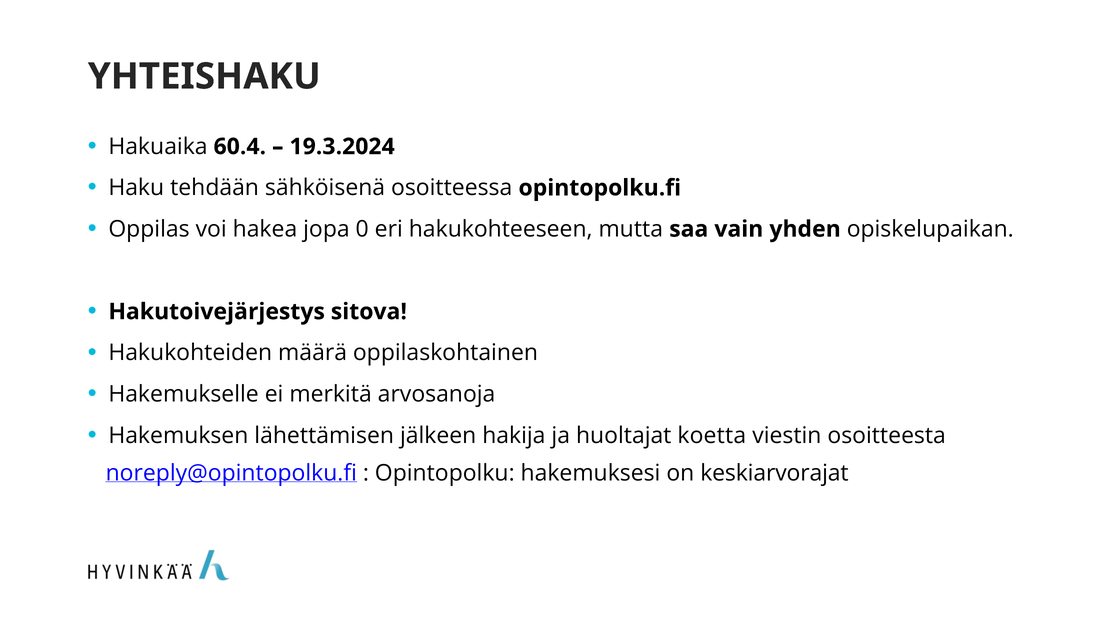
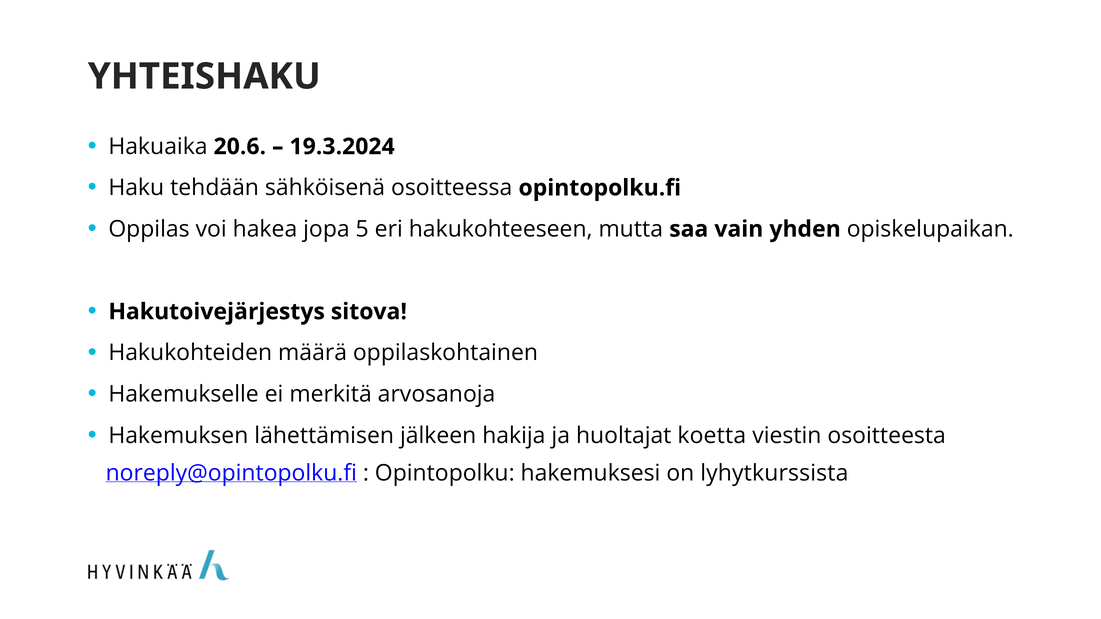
60.4: 60.4 -> 20.6 (240, 147)
0: 0 -> 5 (362, 229)
keskiarvorajat: keskiarvorajat -> lyhytkurssista (774, 473)
